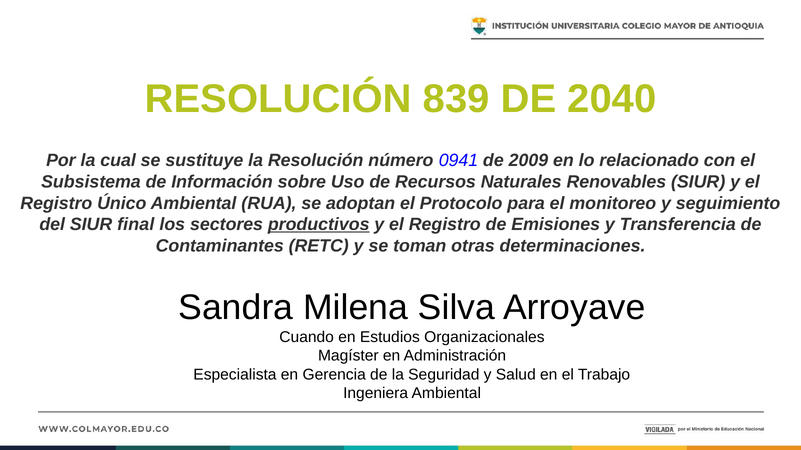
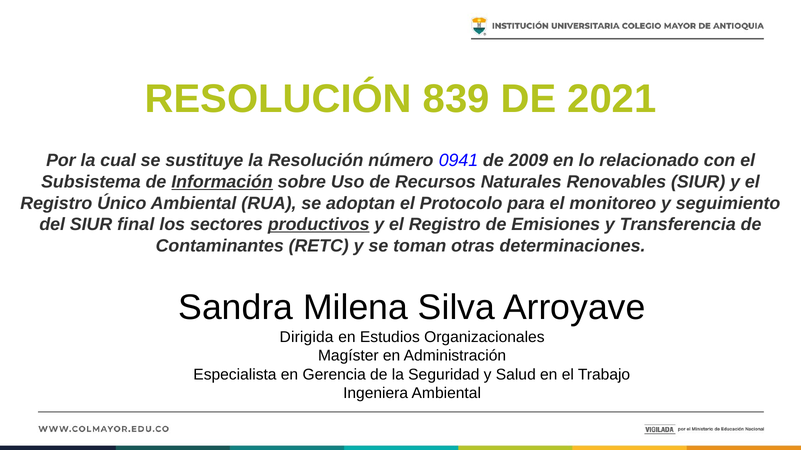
2040: 2040 -> 2021 (612, 99)
Información underline: none -> present (222, 182)
Cuando: Cuando -> Dirigida (307, 337)
